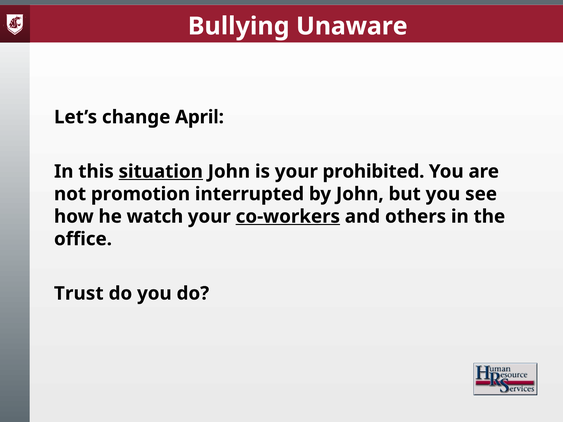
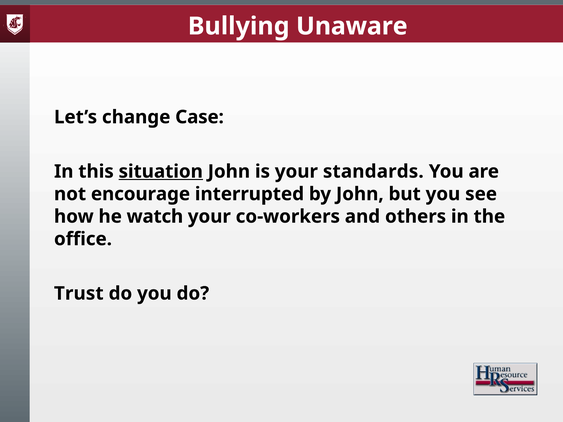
April: April -> Case (200, 117)
prohibited: prohibited -> standards (373, 172)
promotion: promotion -> encourage (140, 194)
co-workers underline: present -> none (288, 217)
